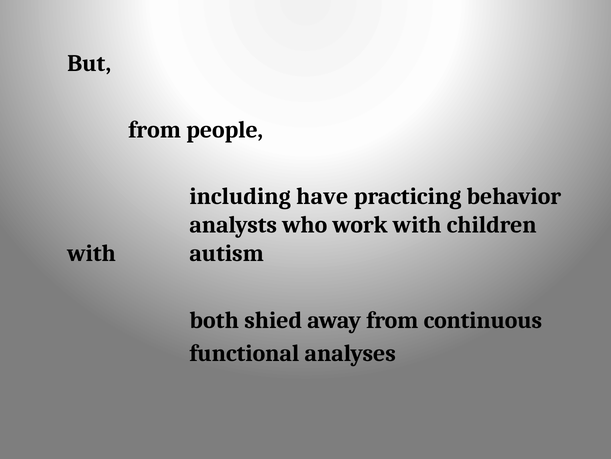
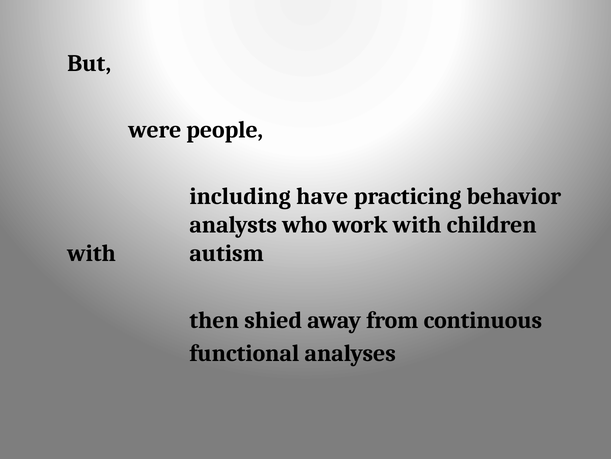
from: from -> were (155, 130)
both: both -> then (214, 320)
